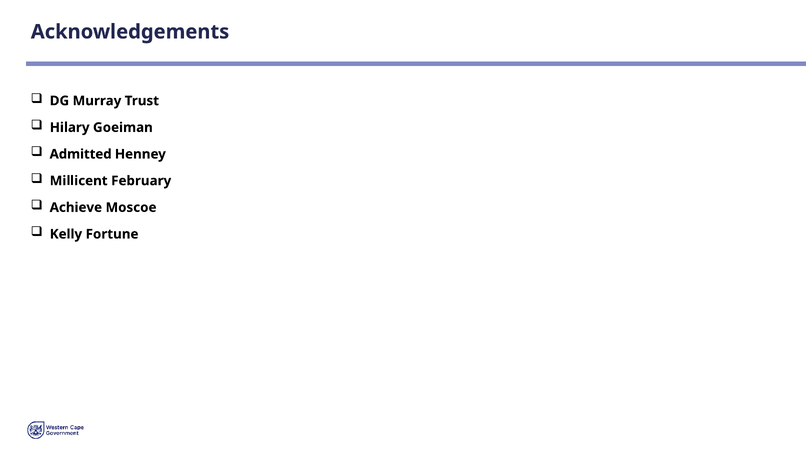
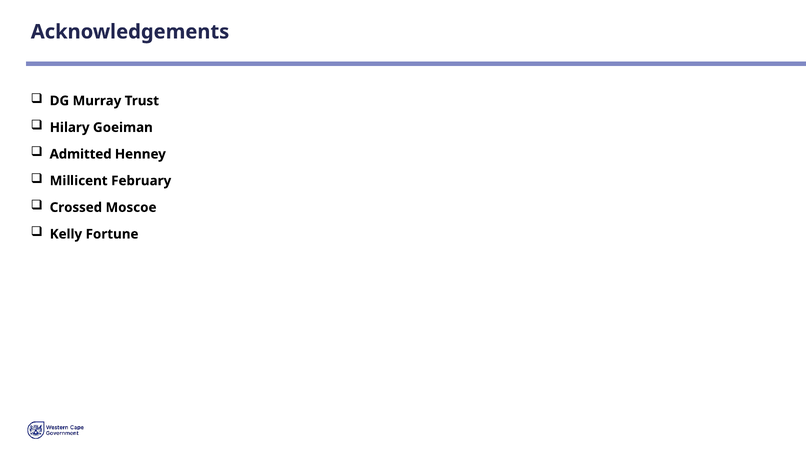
Achieve: Achieve -> Crossed (76, 208)
